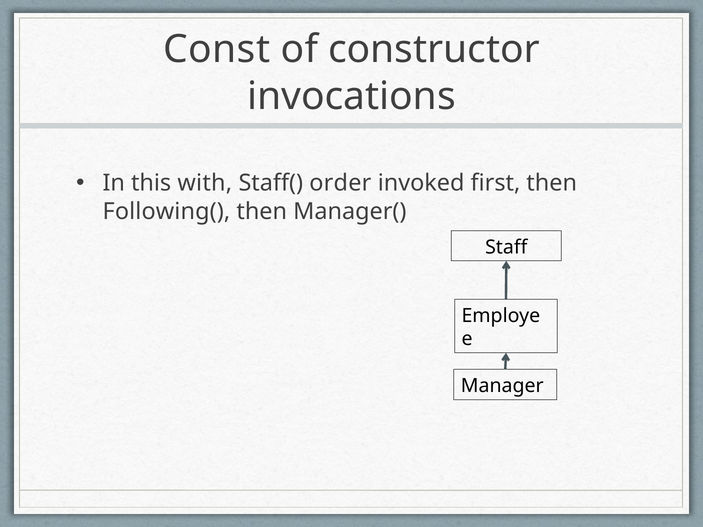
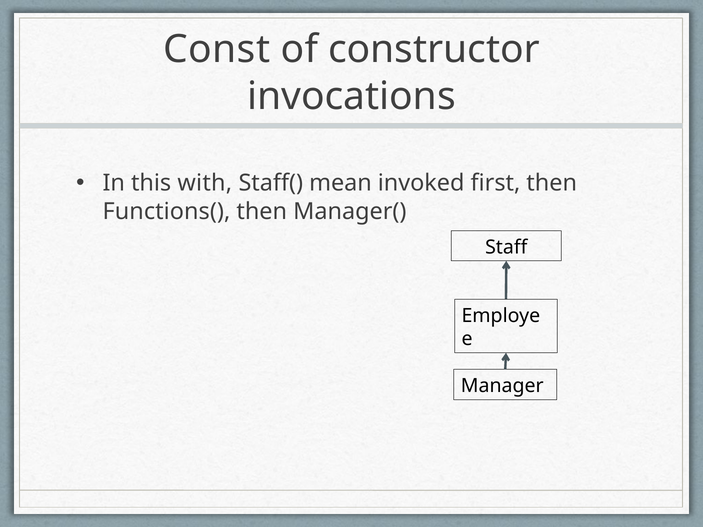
order: order -> mean (340, 183)
Following(: Following( -> Functions( (166, 211)
